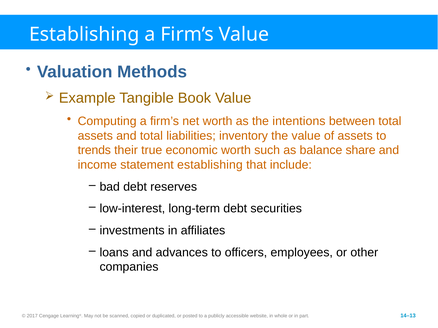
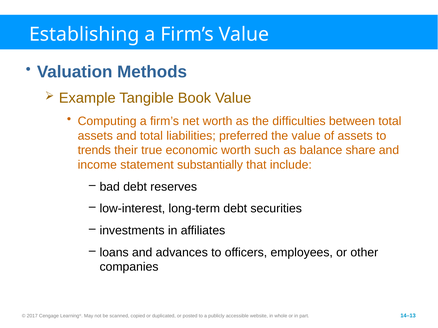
intentions: intentions -> difficulties (299, 121)
inventory: inventory -> preferred (244, 136)
statement establishing: establishing -> substantially (210, 165)
